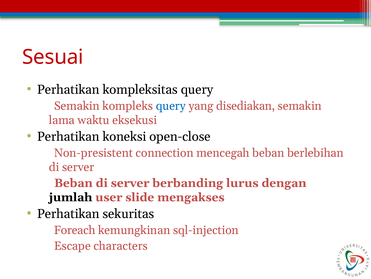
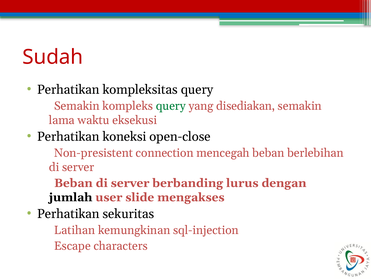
Sesuai: Sesuai -> Sudah (53, 57)
query colour: blue -> green (171, 106)
Foreach: Foreach -> Latihan (75, 230)
